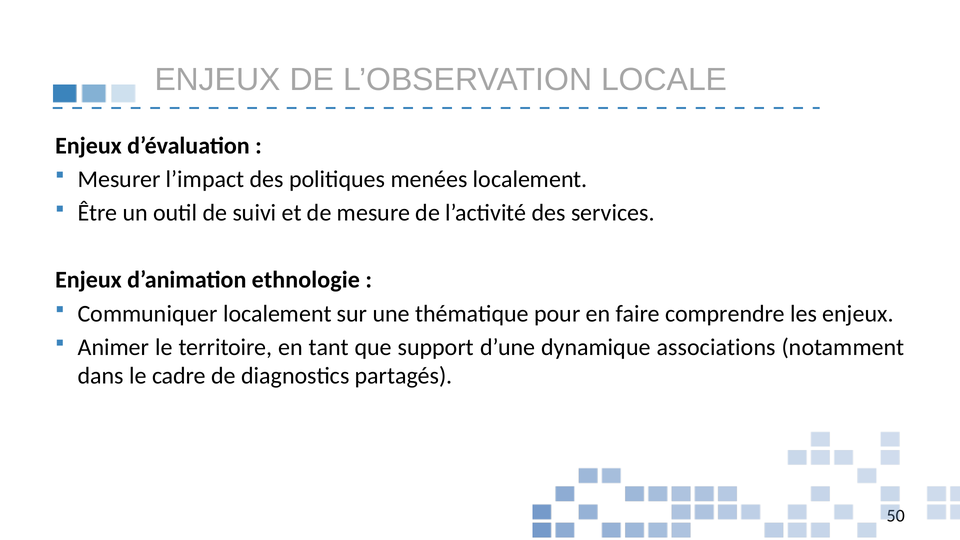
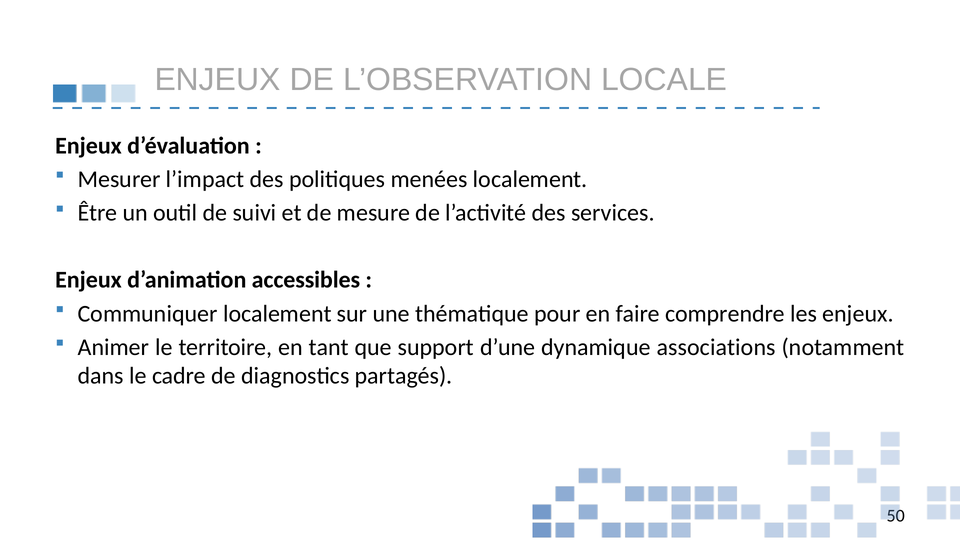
ethnologie: ethnologie -> accessibles (306, 280)
